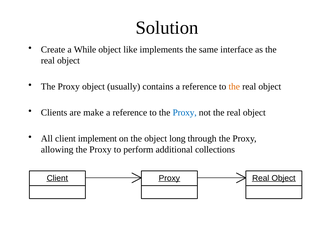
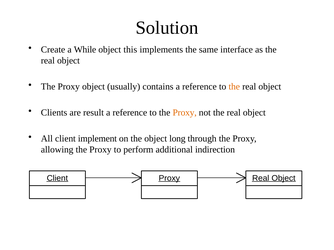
like: like -> this (130, 50)
make: make -> result (94, 113)
Proxy colour: blue -> orange (185, 113)
collections: collections -> indirection (215, 150)
